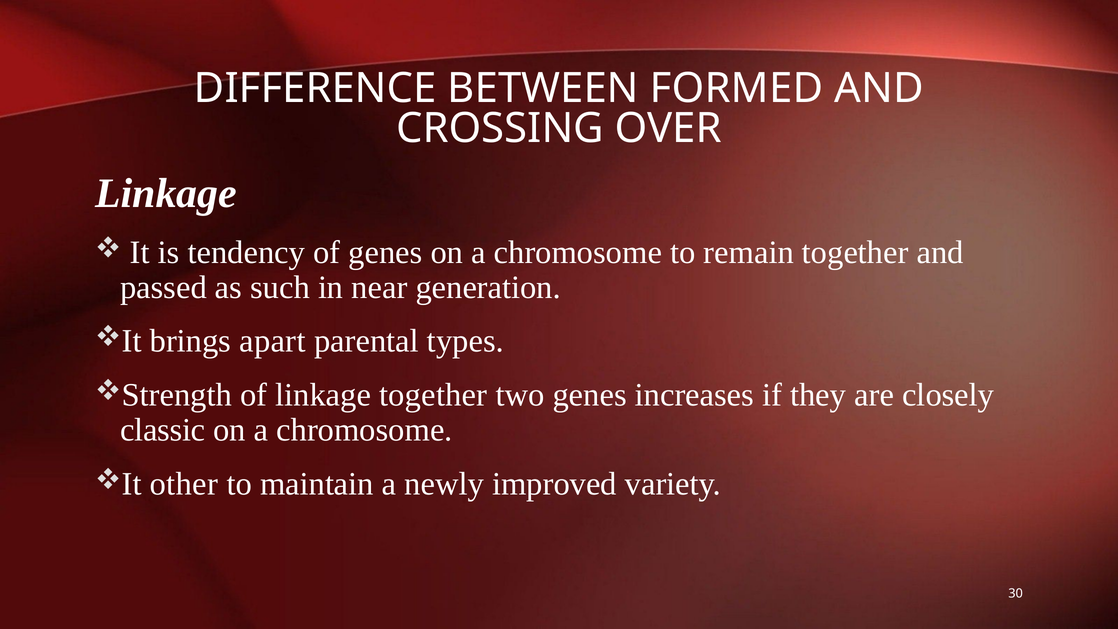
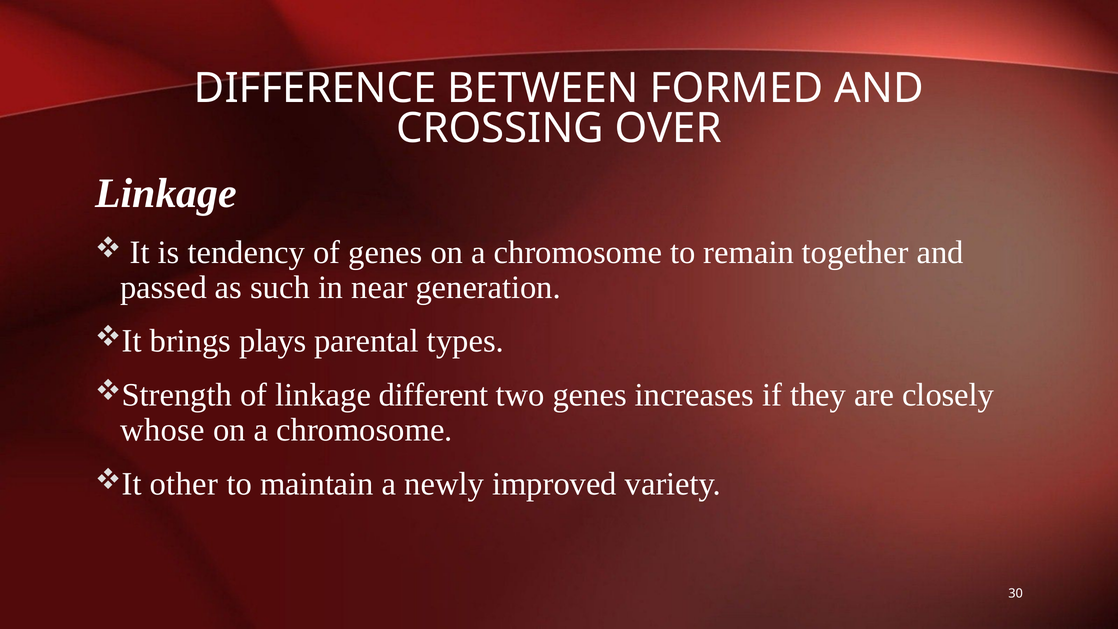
apart: apart -> plays (273, 341)
linkage together: together -> different (434, 395)
classic: classic -> whose (162, 430)
